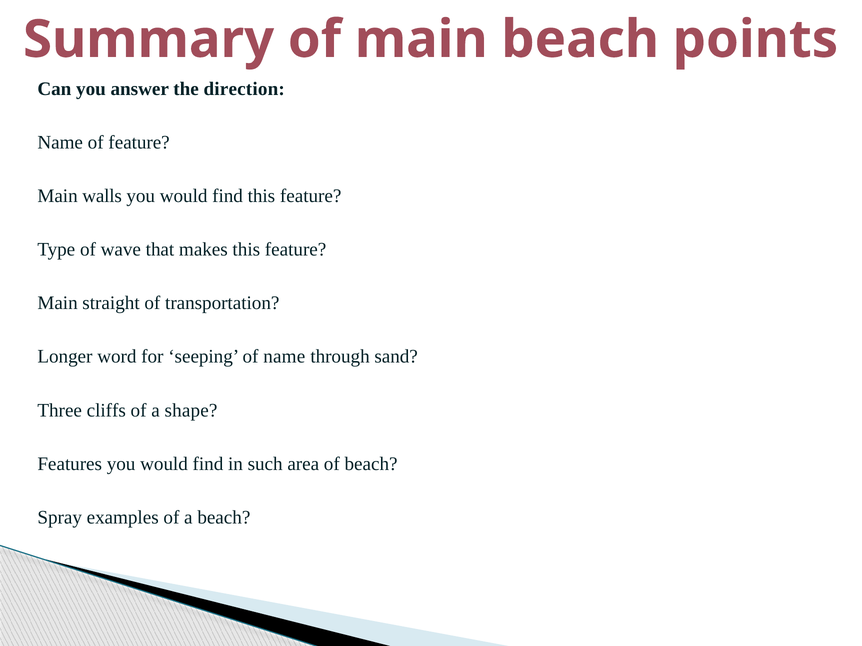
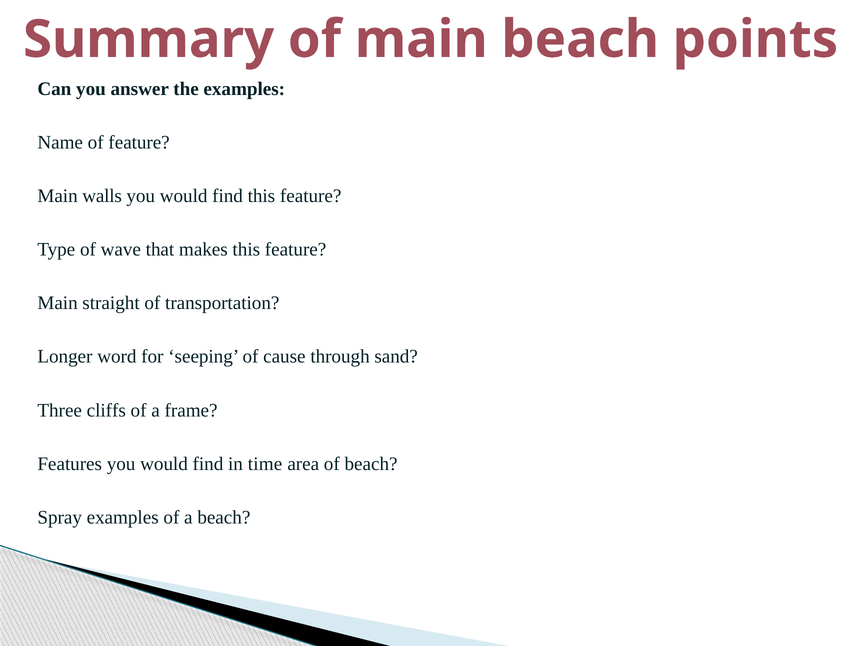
the direction: direction -> examples (244, 89)
of name: name -> cause (284, 357)
shape: shape -> frame (191, 411)
such: such -> time (265, 464)
